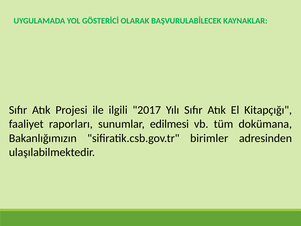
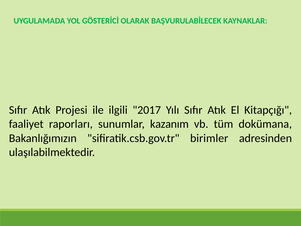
edilmesi: edilmesi -> kazanım (169, 124)
